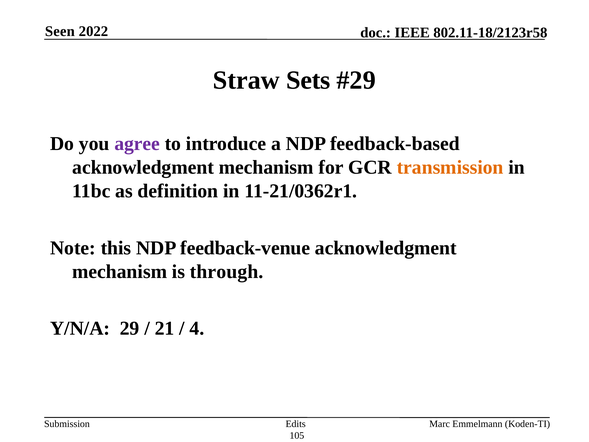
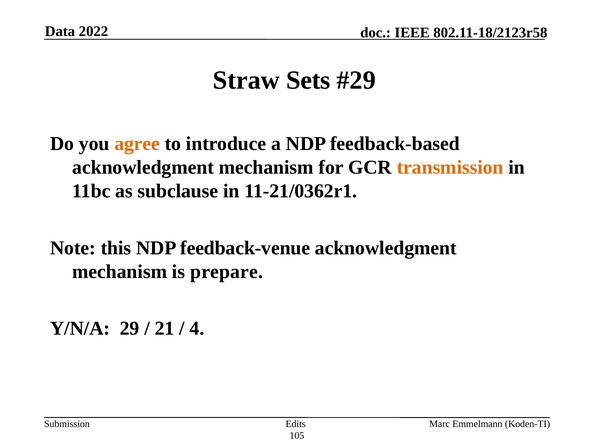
Seen: Seen -> Data (60, 31)
agree colour: purple -> orange (137, 144)
definition: definition -> subclause (178, 191)
through: through -> prepare (227, 271)
